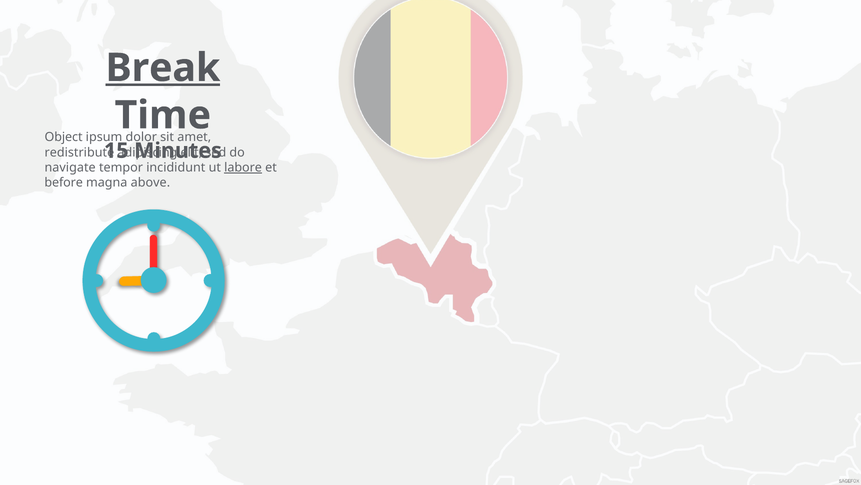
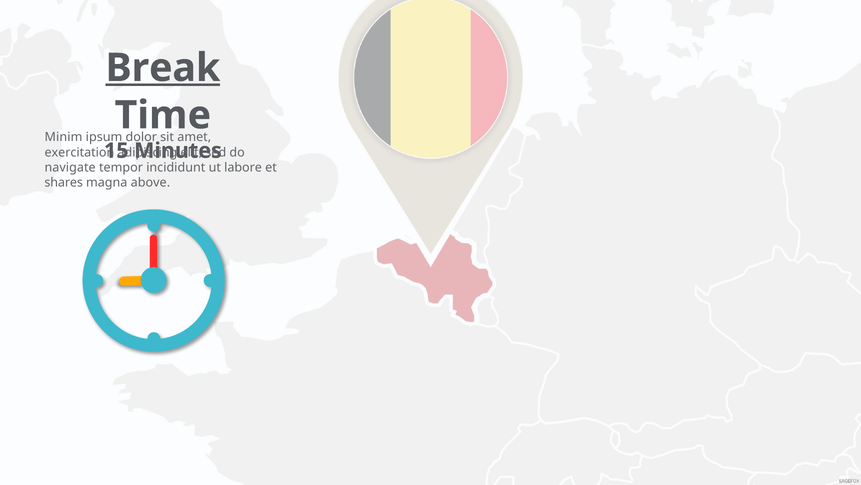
Object: Object -> Minim (63, 137)
redistribute: redistribute -> exercitation (79, 152)
labore underline: present -> none (243, 167)
before: before -> shares (64, 182)
